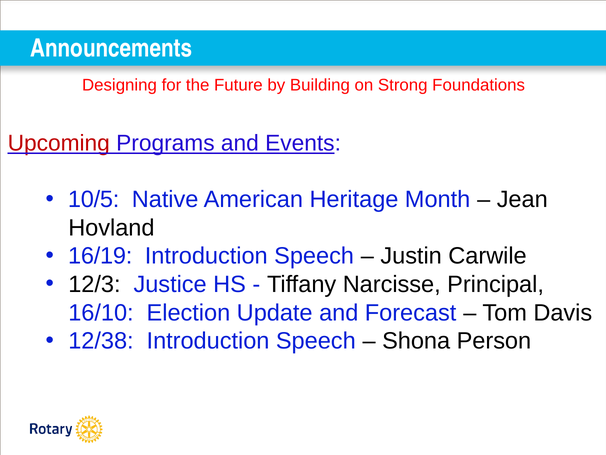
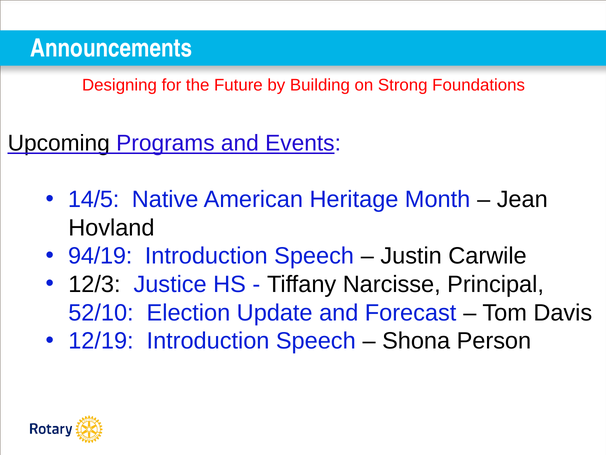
Upcoming colour: red -> black (59, 143)
10/5: 10/5 -> 14/5 (94, 199)
16/19: 16/19 -> 94/19 (100, 256)
16/10: 16/10 -> 52/10 (101, 312)
12/38: 12/38 -> 12/19 (101, 341)
